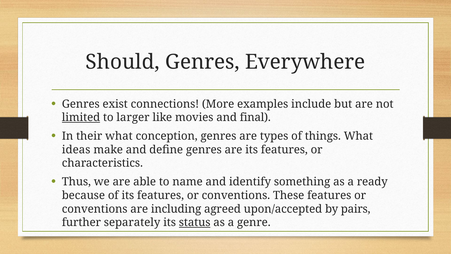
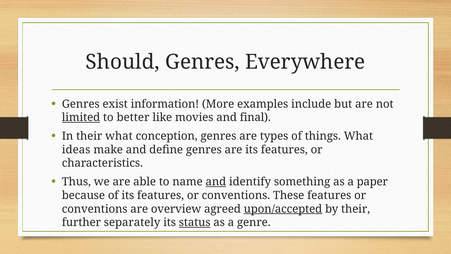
connections: connections -> information (165, 104)
larger: larger -> better (133, 117)
and underline: none -> present (216, 182)
ready: ready -> paper (372, 182)
including: including -> overview (176, 209)
upon/accepted underline: none -> present (283, 209)
by pairs: pairs -> their (356, 209)
